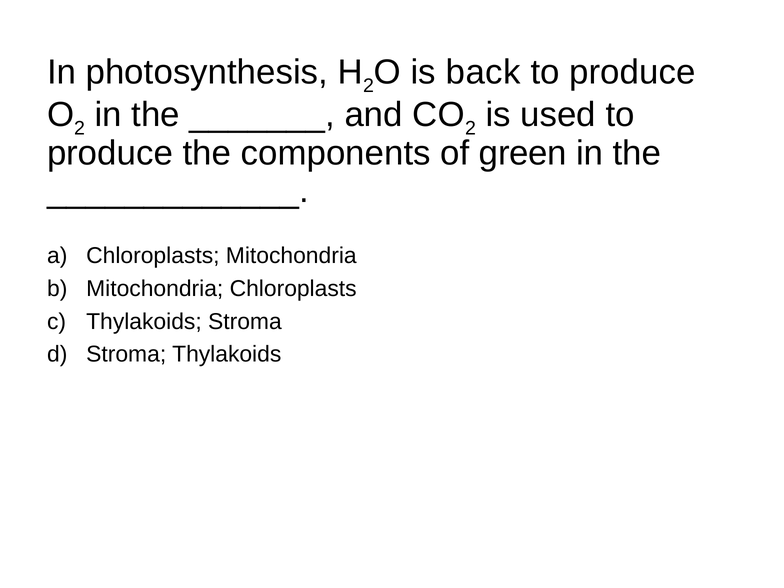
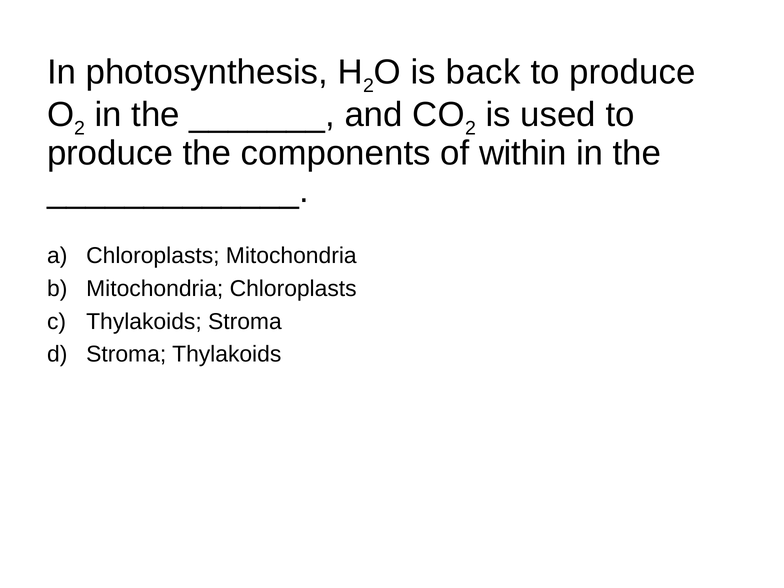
green: green -> within (523, 153)
